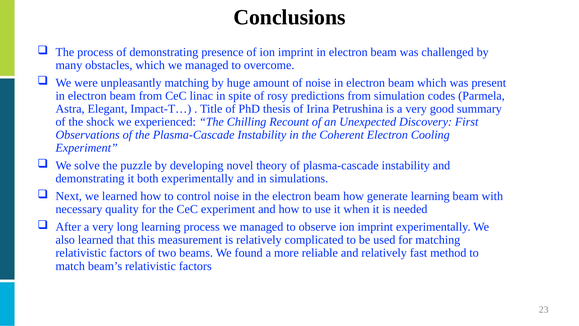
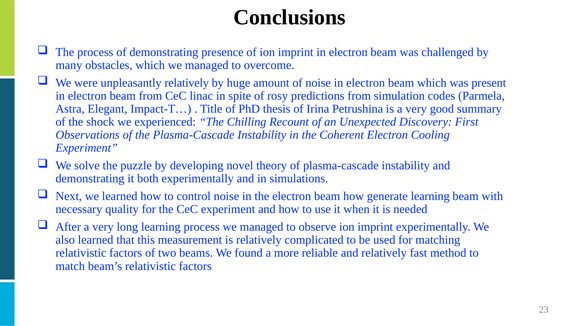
unpleasantly matching: matching -> relatively (187, 83)
